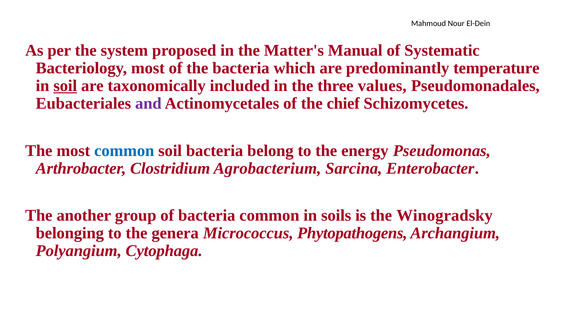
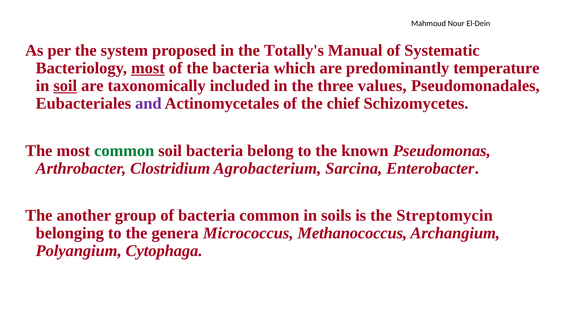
Matter's: Matter's -> Totally's (294, 50)
most underline: none -> present (148, 68)
common colour: blue -> green (124, 151)
energy: energy -> known (365, 151)
Winogradsky: Winogradsky -> Streptomycin (445, 215)
Phytopathogens: Phytopathogens -> Methanococcus (352, 233)
